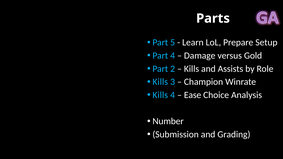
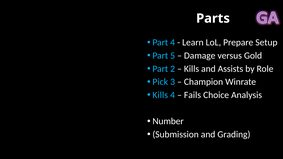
Part 5: 5 -> 4 (173, 43)
Part 4: 4 -> 5 (173, 56)
Kills: Kills -> Pick (160, 82)
Ease: Ease -> Fails (193, 95)
